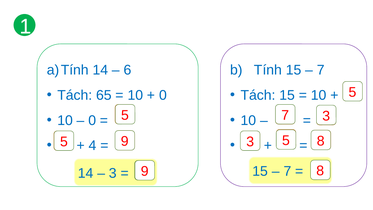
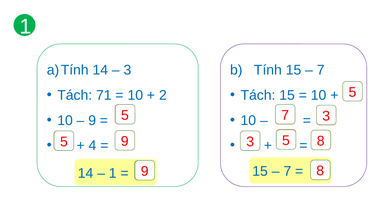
6: 6 -> 3 (128, 70)
65: 65 -> 71 (104, 95)
0: 0 -> 2 (163, 95)
0: 0 -> 9 (92, 120)
3: 3 -> 1 (113, 173)
